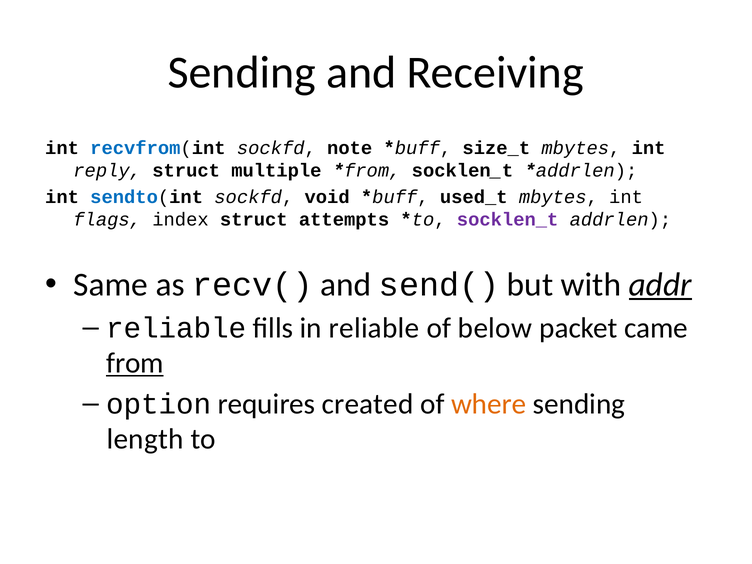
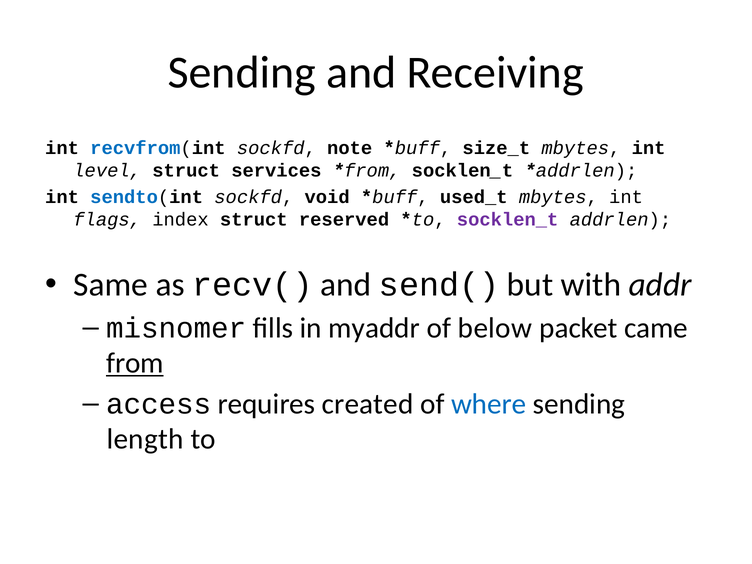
reply: reply -> level (107, 171)
multiple: multiple -> services (276, 171)
attempts: attempts -> reserved (344, 219)
addr underline: present -> none (660, 285)
reliable: reliable -> misnomer (176, 328)
in reliable: reliable -> myaddr (374, 328)
option: option -> access (159, 404)
where colour: orange -> blue (489, 404)
